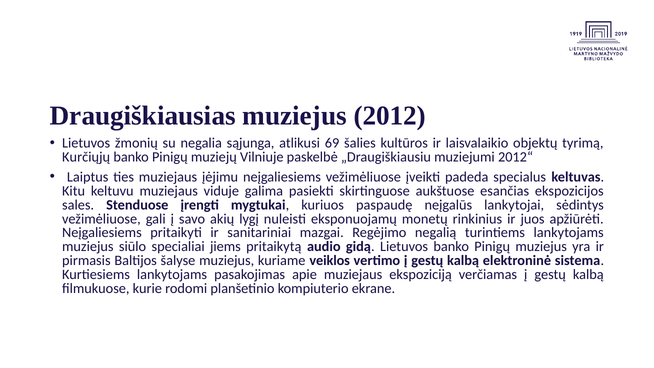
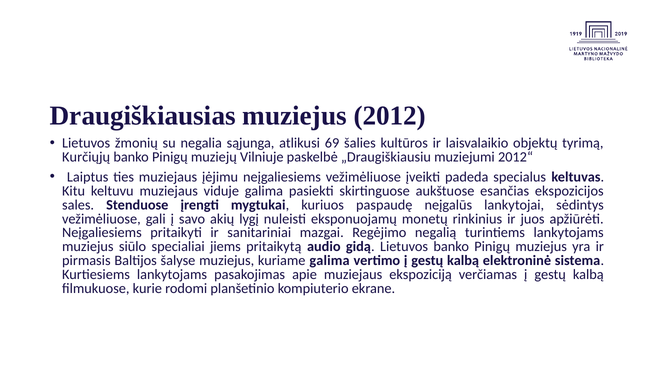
kuriame veiklos: veiklos -> galima (330, 260)
